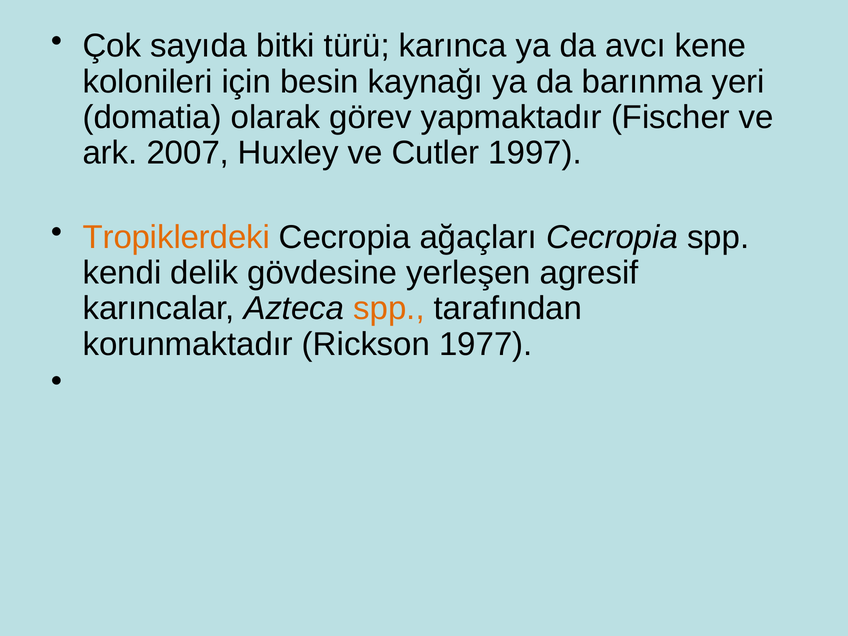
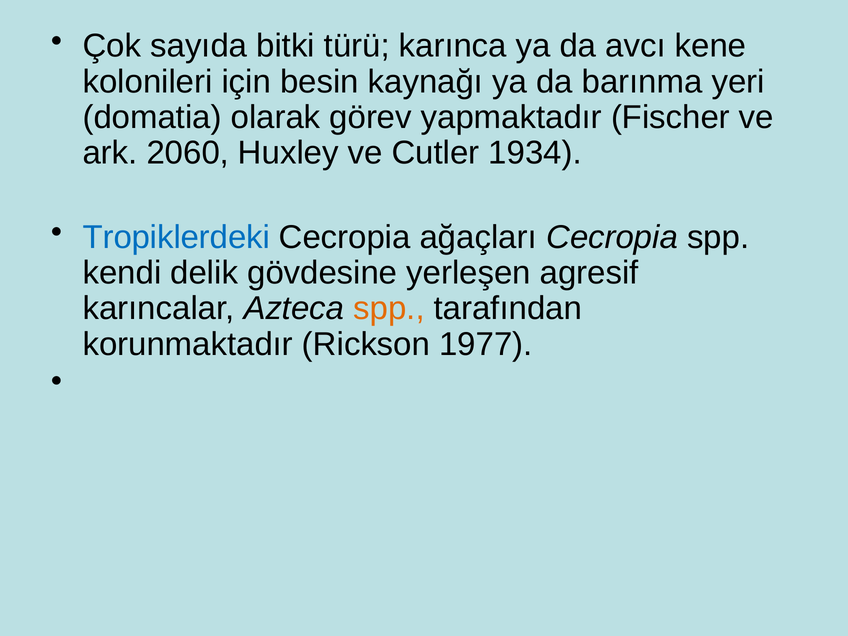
2007: 2007 -> 2060 (188, 153)
1997: 1997 -> 1934 (535, 153)
Tropiklerdeki colour: orange -> blue (176, 237)
